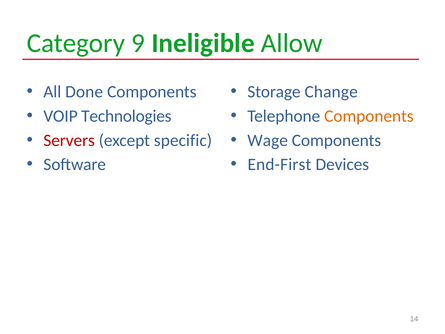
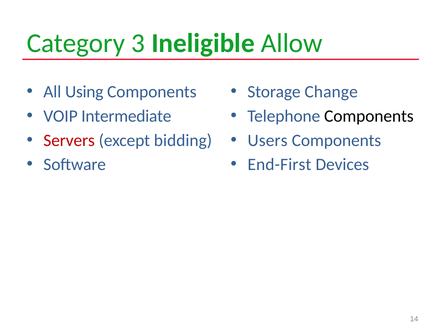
9: 9 -> 3 (138, 43)
Done: Done -> Using (84, 92)
Technologies: Technologies -> Intermediate (126, 116)
Components colour: orange -> black (369, 116)
specific: specific -> bidding (183, 140)
Wage: Wage -> Users (268, 140)
